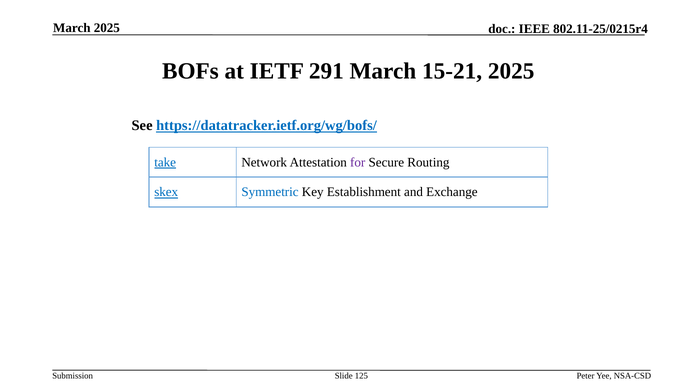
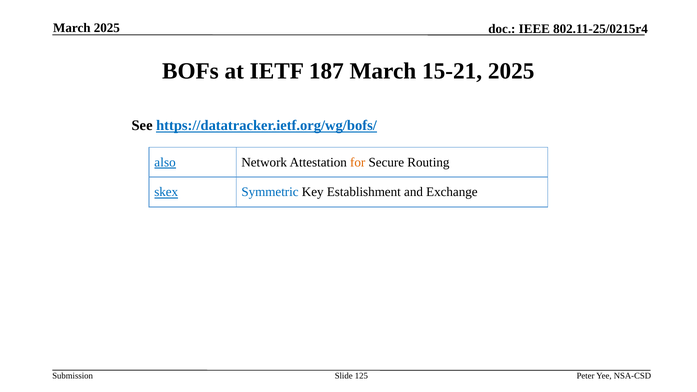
291: 291 -> 187 (326, 71)
take: take -> also (165, 162)
for colour: purple -> orange (358, 162)
